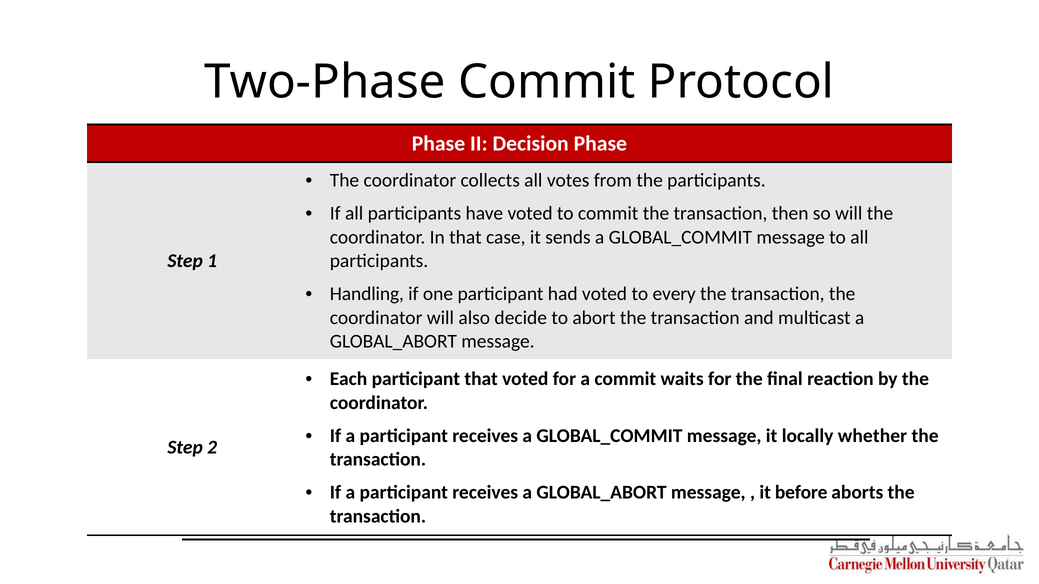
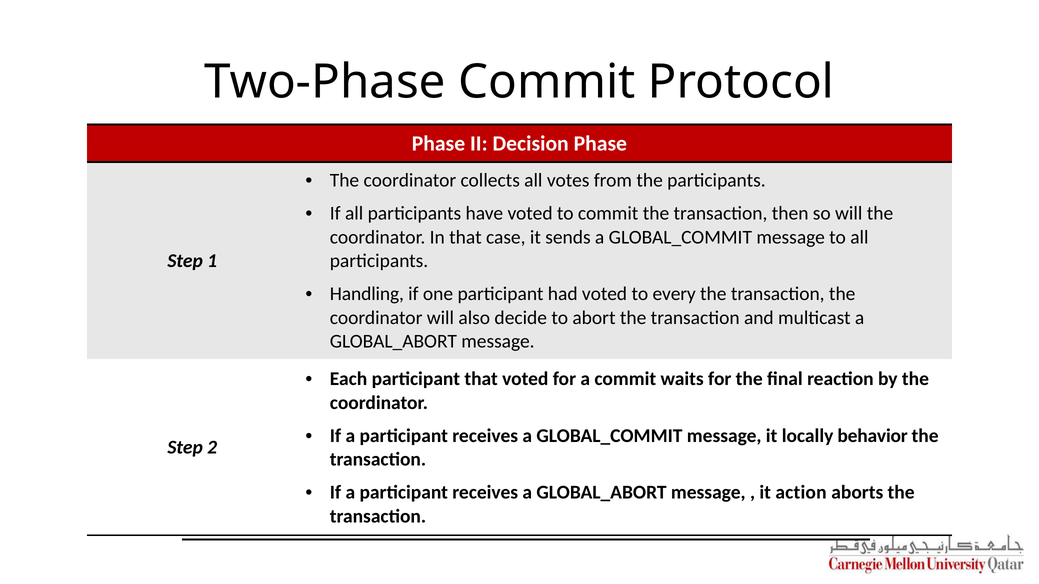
whether: whether -> behavior (873, 436)
before: before -> action (801, 493)
